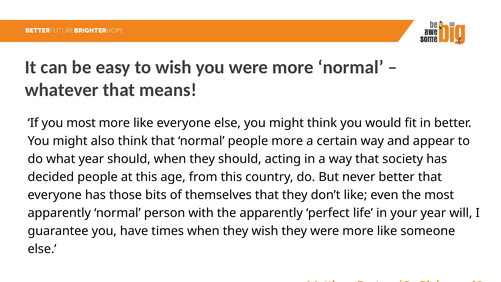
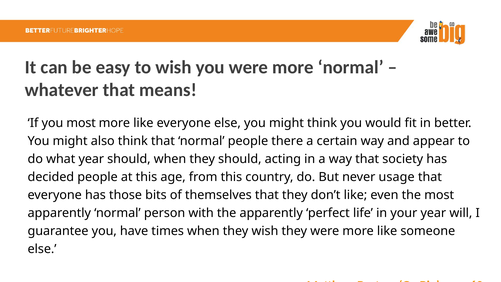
people more: more -> there (287, 141)
never better: better -> usage (397, 177)
